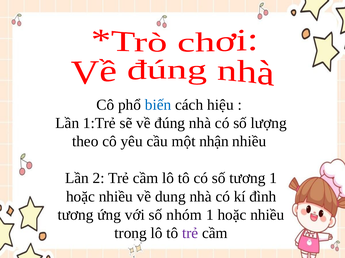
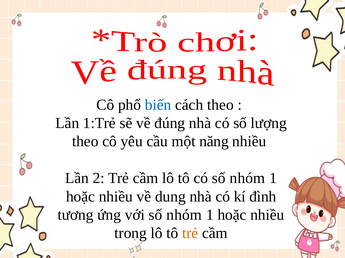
cách hiệu: hiệu -> theo (220, 105)
nhận: nhận -> năng (214, 142)
có số tương: tương -> nhóm (247, 179)
trẻ colour: purple -> orange (190, 234)
